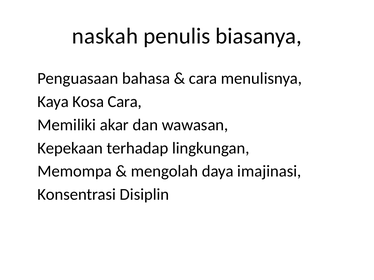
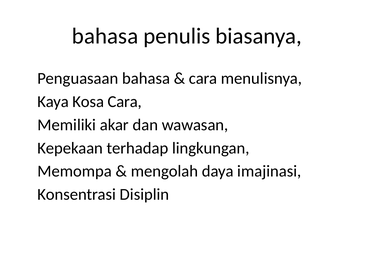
naskah: naskah -> bahasa (105, 36)
